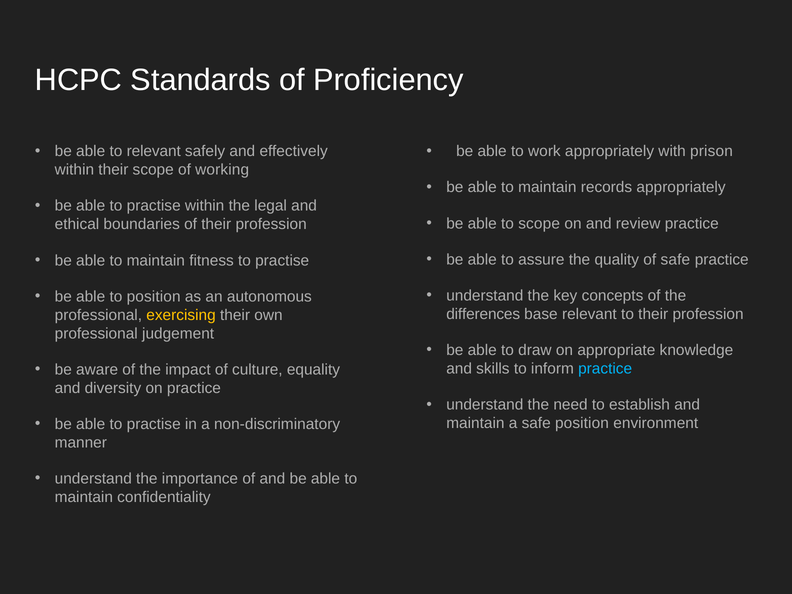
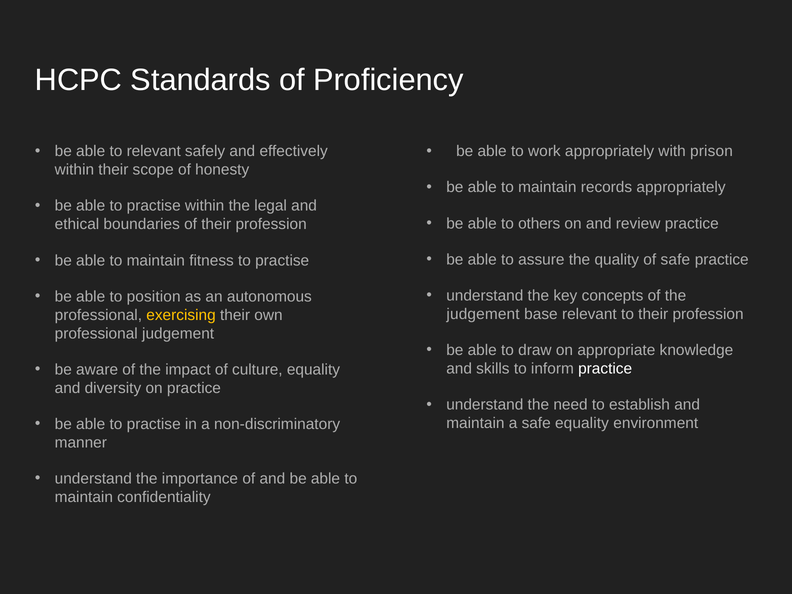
working: working -> honesty (222, 170)
to scope: scope -> others (539, 223)
differences: differences -> judgement (483, 314)
practice colour: light blue -> white (605, 369)
safe position: position -> equality (582, 423)
